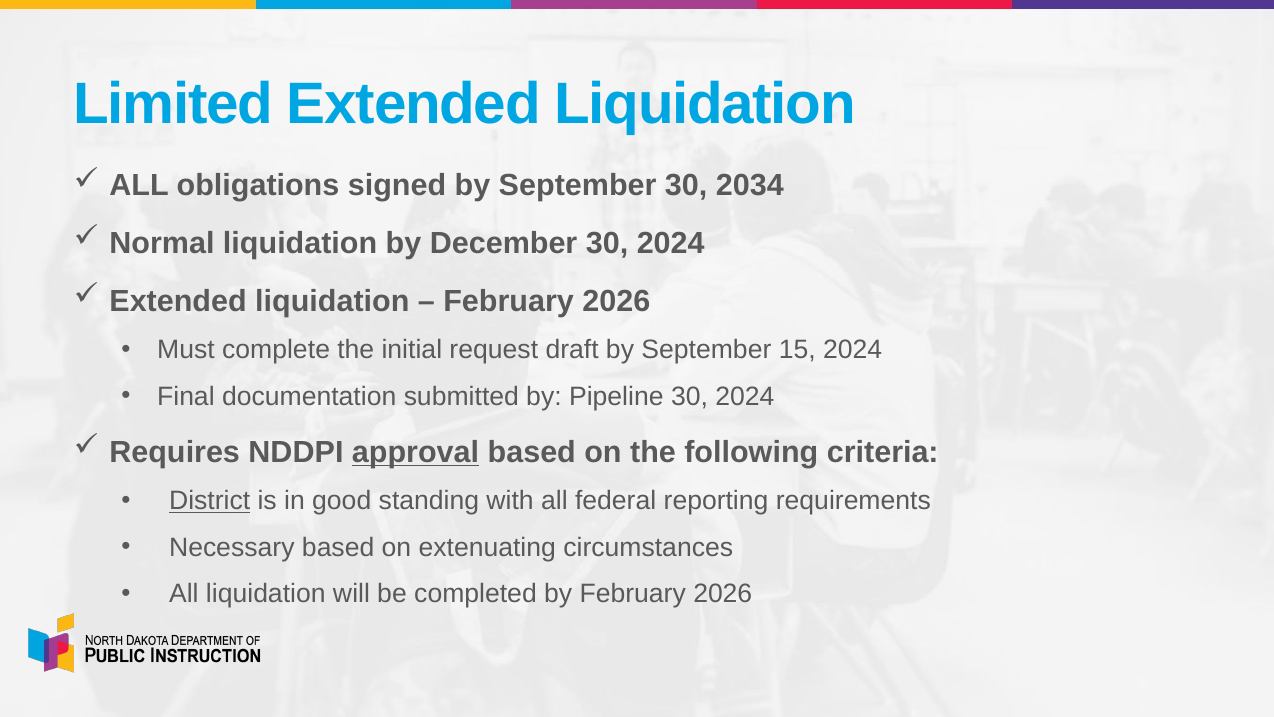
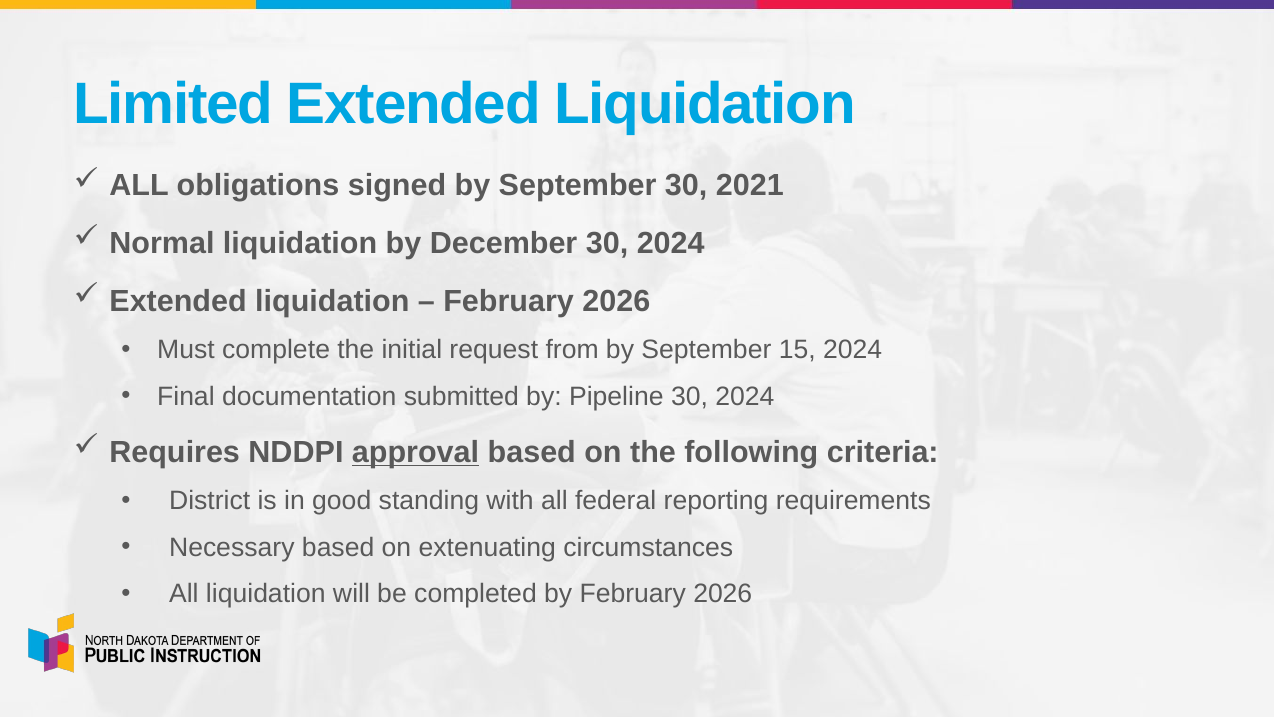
2034: 2034 -> 2021 (750, 186)
draft: draft -> from (572, 350)
District underline: present -> none (210, 501)
